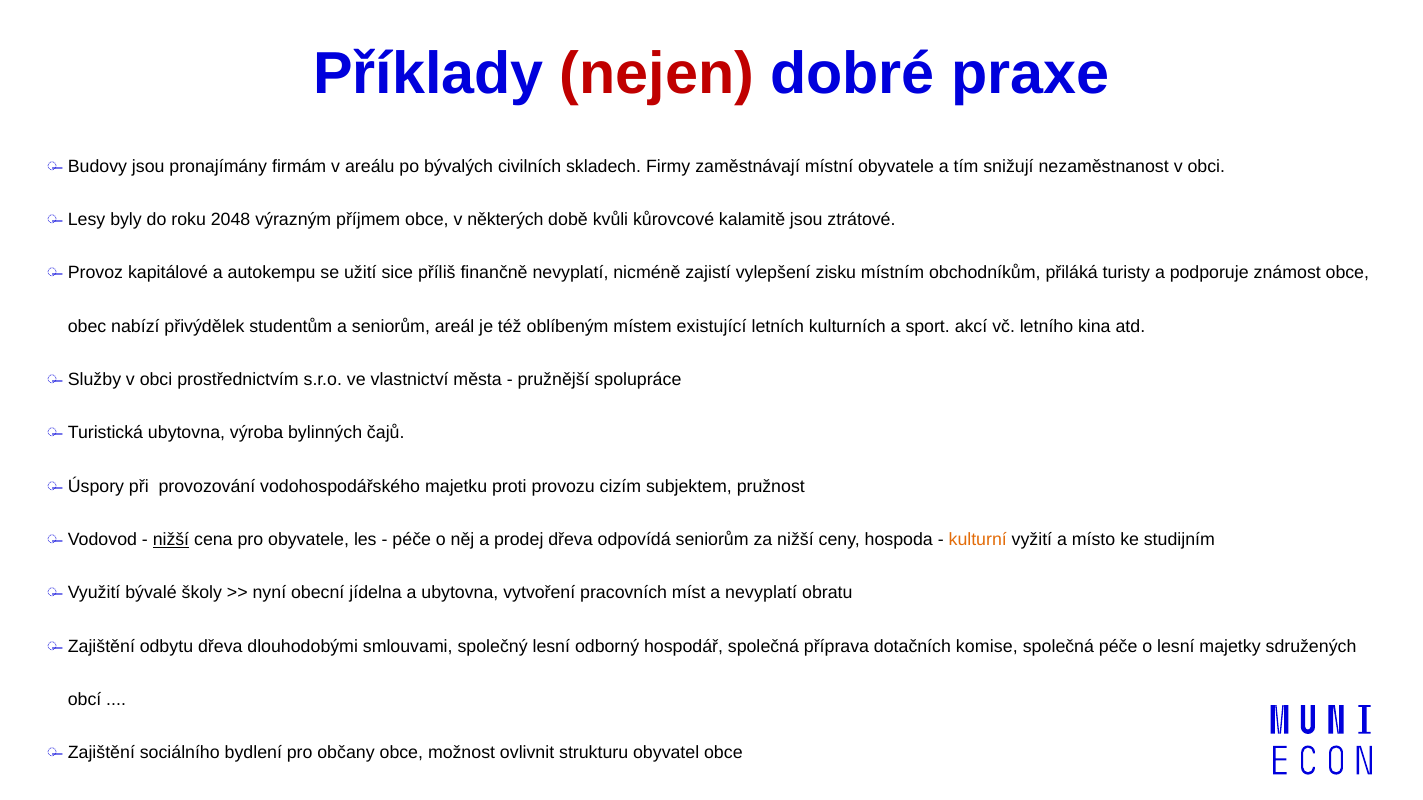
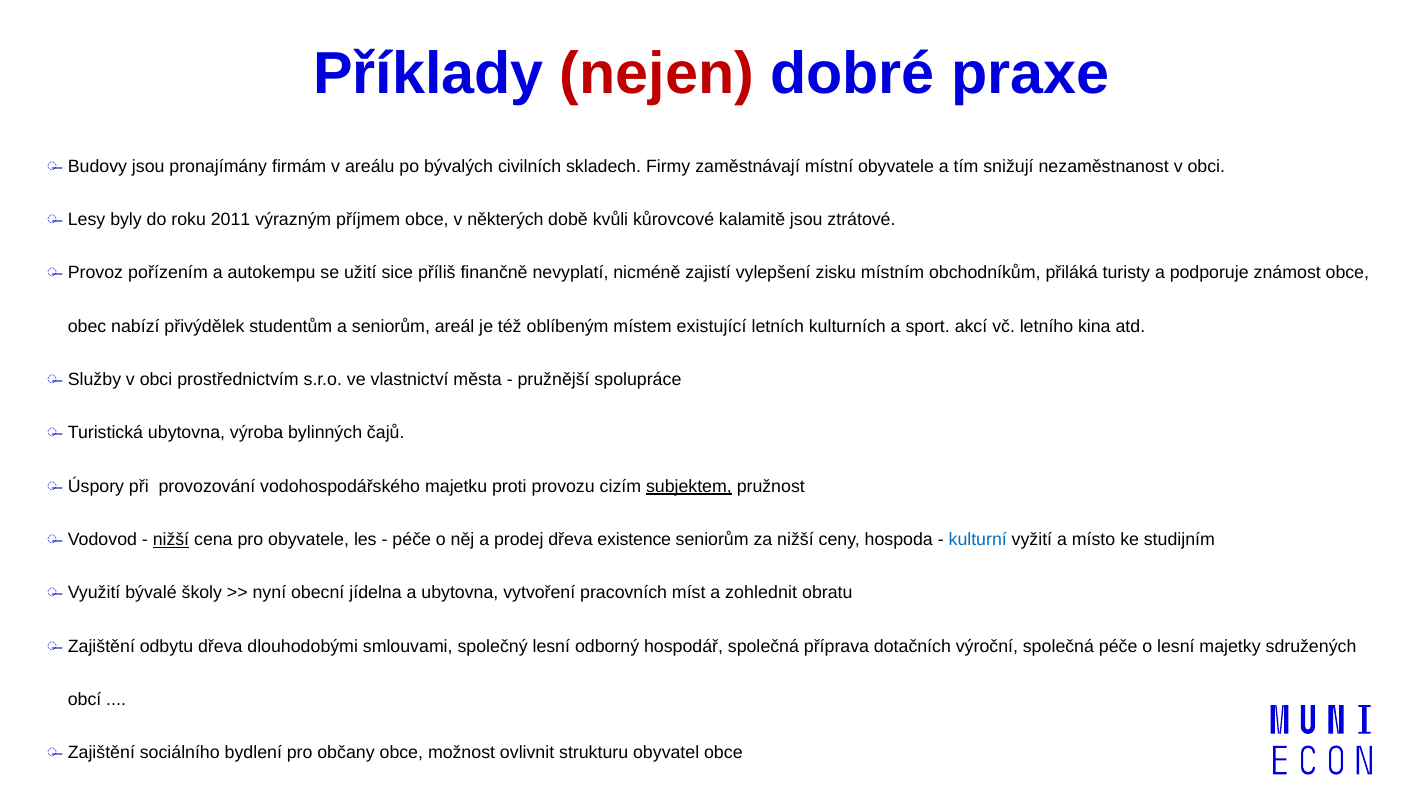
2048: 2048 -> 2011 (231, 220)
kapitálové: kapitálové -> pořízením (168, 273)
subjektem underline: none -> present (689, 487)
odpovídá: odpovídá -> existence (634, 540)
kulturní colour: orange -> blue (978, 540)
a nevyplatí: nevyplatí -> zohlednit (761, 593)
komise: komise -> výroční (987, 647)
